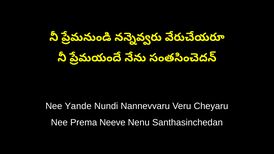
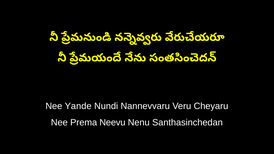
Neeve: Neeve -> Neevu (112, 123)
